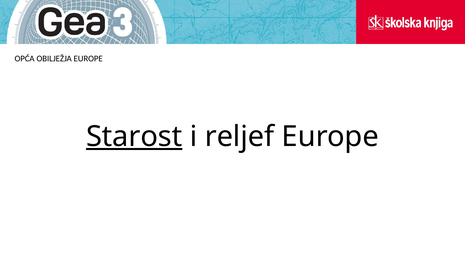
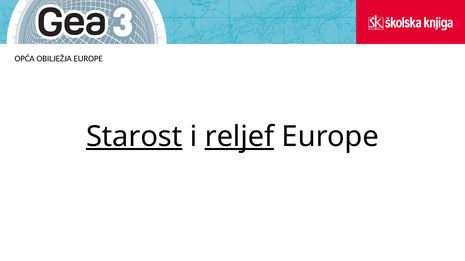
reljef underline: none -> present (239, 137)
